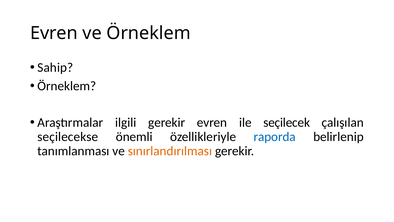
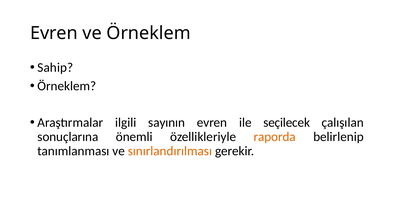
ilgili gerekir: gerekir -> sayının (167, 122)
seçilecekse: seçilecekse -> sonuçlarına (68, 137)
raporda colour: blue -> orange (275, 137)
